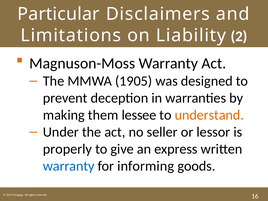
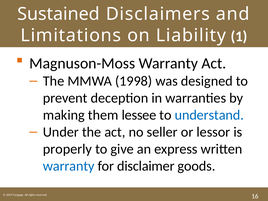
Particular: Particular -> Sustained (59, 14)
2: 2 -> 1 (239, 36)
1905: 1905 -> 1998 (134, 81)
understand colour: orange -> blue (209, 115)
informing: informing -> disclaimer (146, 166)
